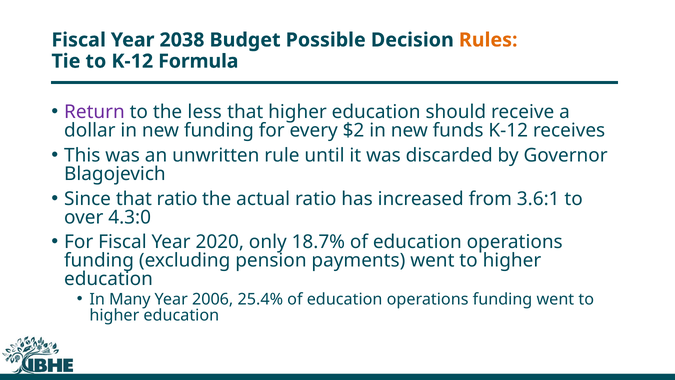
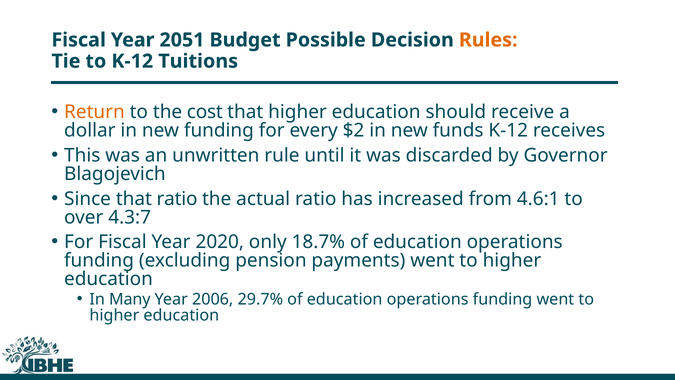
2038: 2038 -> 2051 (182, 40)
Formula: Formula -> Tuitions (198, 61)
Return colour: purple -> orange (94, 112)
less: less -> cost (205, 112)
3.6:1: 3.6:1 -> 4.6:1 (538, 199)
4.3:0: 4.3:0 -> 4.3:7 (130, 217)
25.4%: 25.4% -> 29.7% (260, 299)
